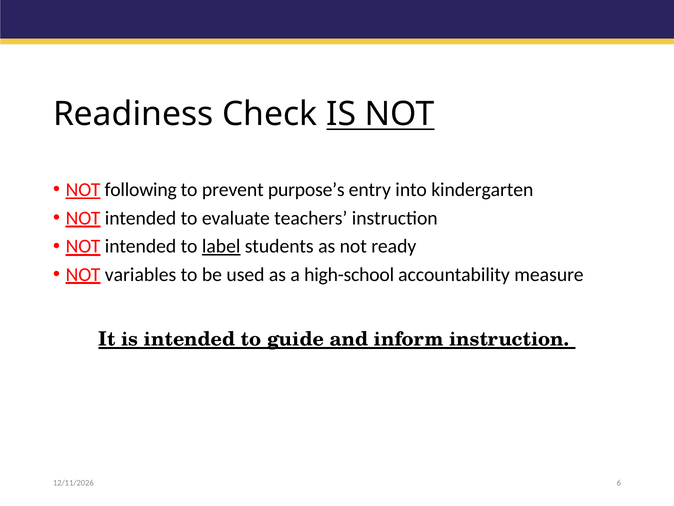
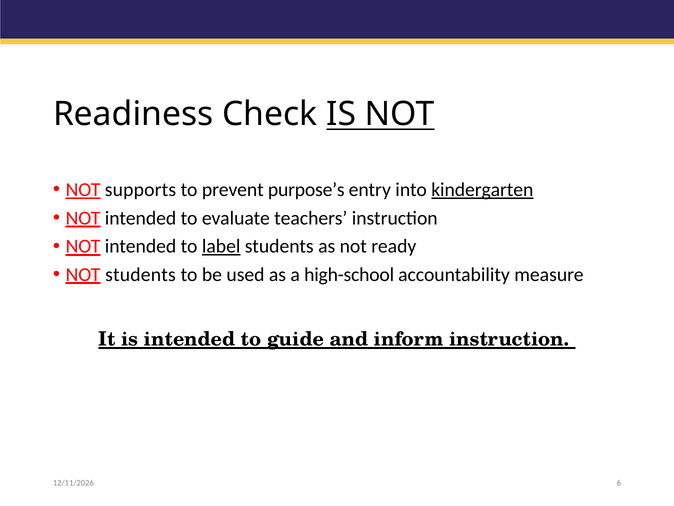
following: following -> supports (140, 190)
kindergarten underline: none -> present (482, 190)
NOT variables: variables -> students (140, 274)
